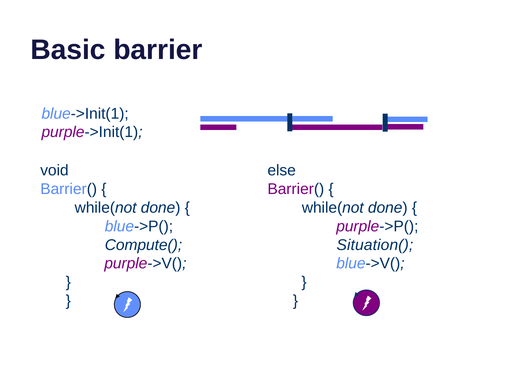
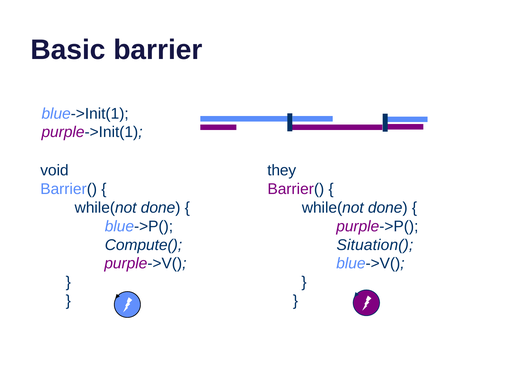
else: else -> they (282, 170)
